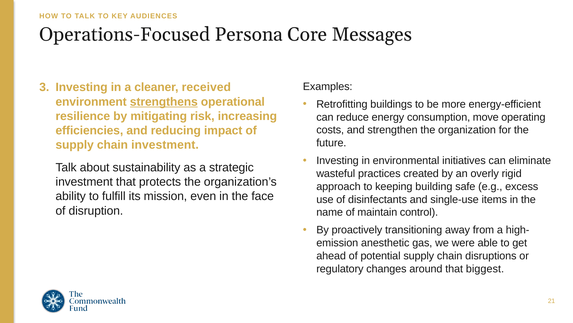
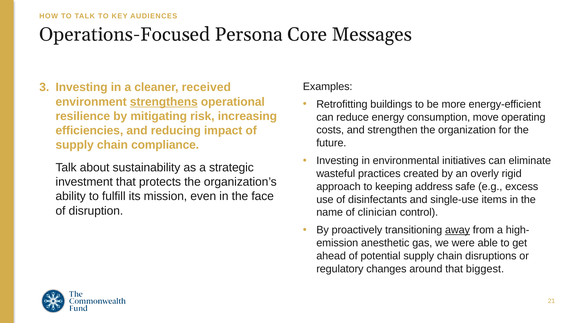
chain investment: investment -> compliance (165, 145)
building: building -> address (434, 186)
maintain: maintain -> clinician (377, 212)
away underline: none -> present (458, 230)
